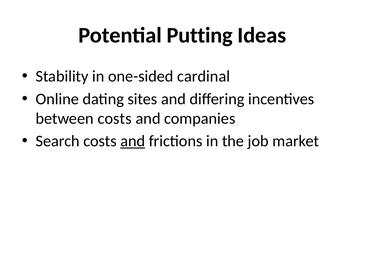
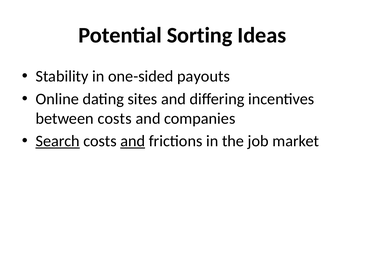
Putting: Putting -> Sorting (200, 35)
cardinal: cardinal -> payouts (204, 77)
Search underline: none -> present (58, 141)
